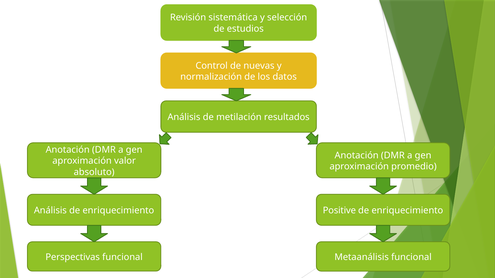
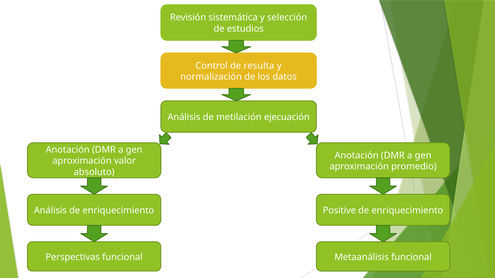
nuevas: nuevas -> resulta (259, 66)
resultados: resultados -> ejecuación (287, 117)
